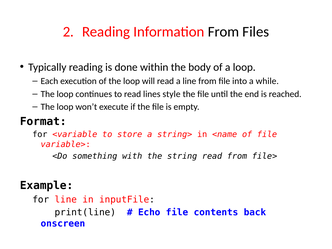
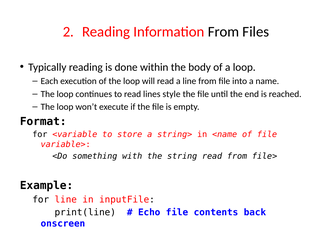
while: while -> name (267, 81)
